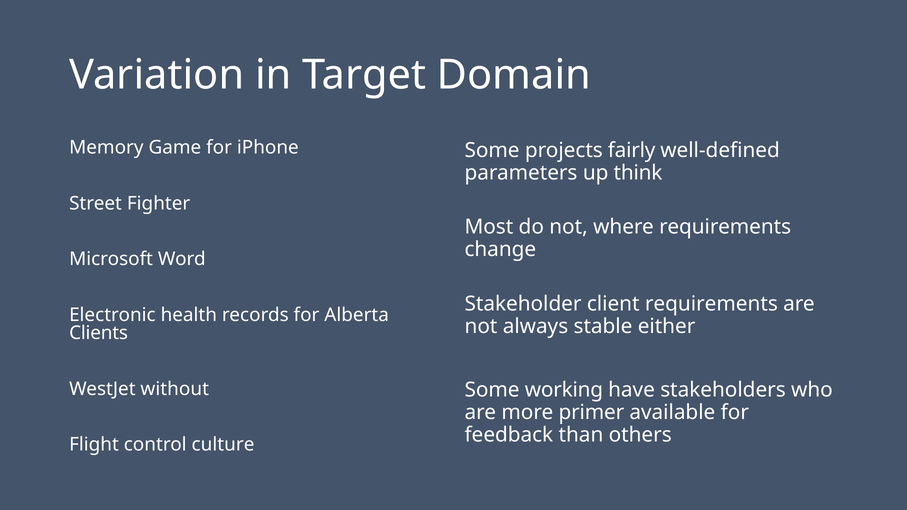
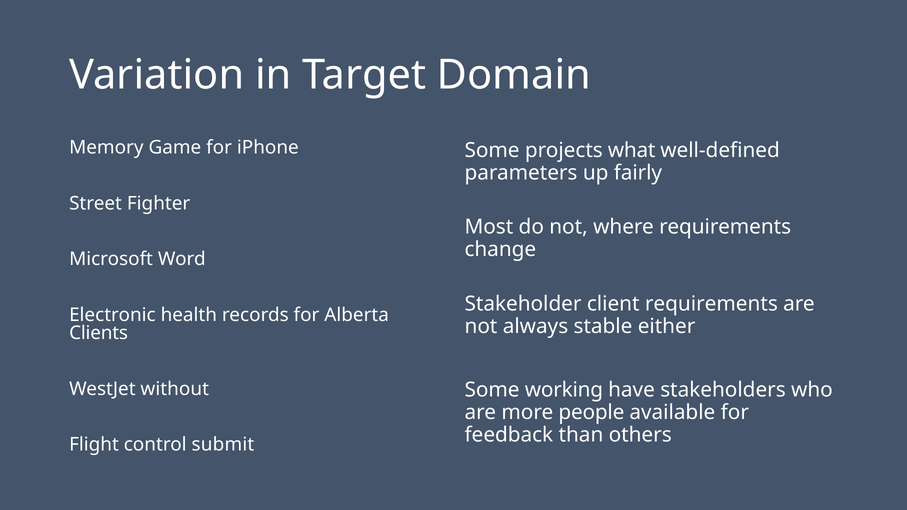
fairly: fairly -> what (632, 150)
think: think -> fairly (638, 173)
primer: primer -> people (591, 413)
culture: culture -> submit (223, 445)
